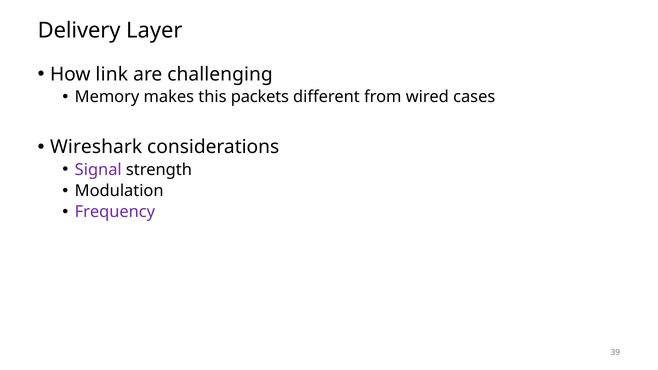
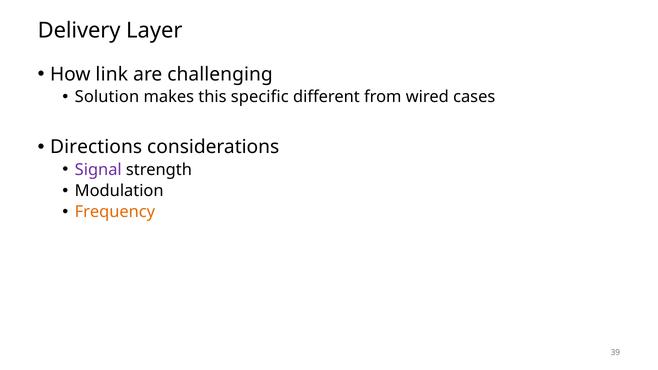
Memory: Memory -> Solution (107, 97)
packets: packets -> specific (260, 97)
Wireshark: Wireshark -> Directions (96, 147)
Frequency colour: purple -> orange (115, 212)
